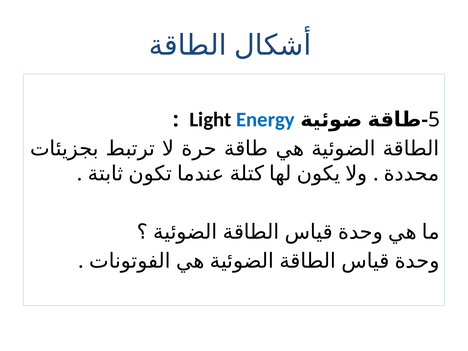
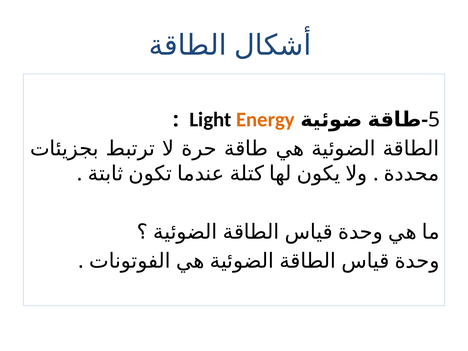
Energy colour: blue -> orange (265, 120)
